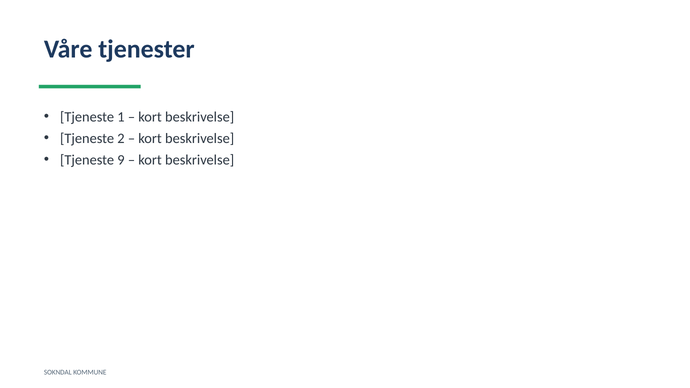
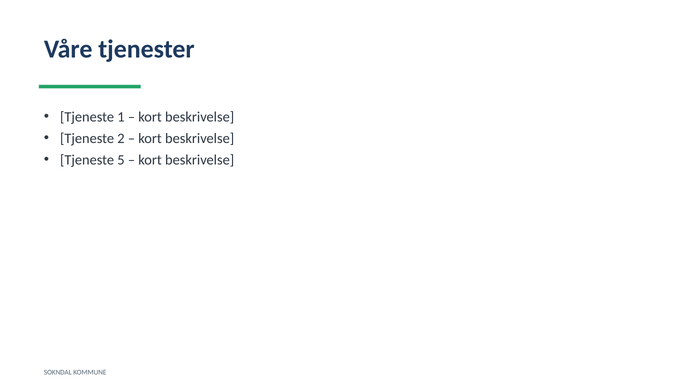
9: 9 -> 5 (121, 160)
